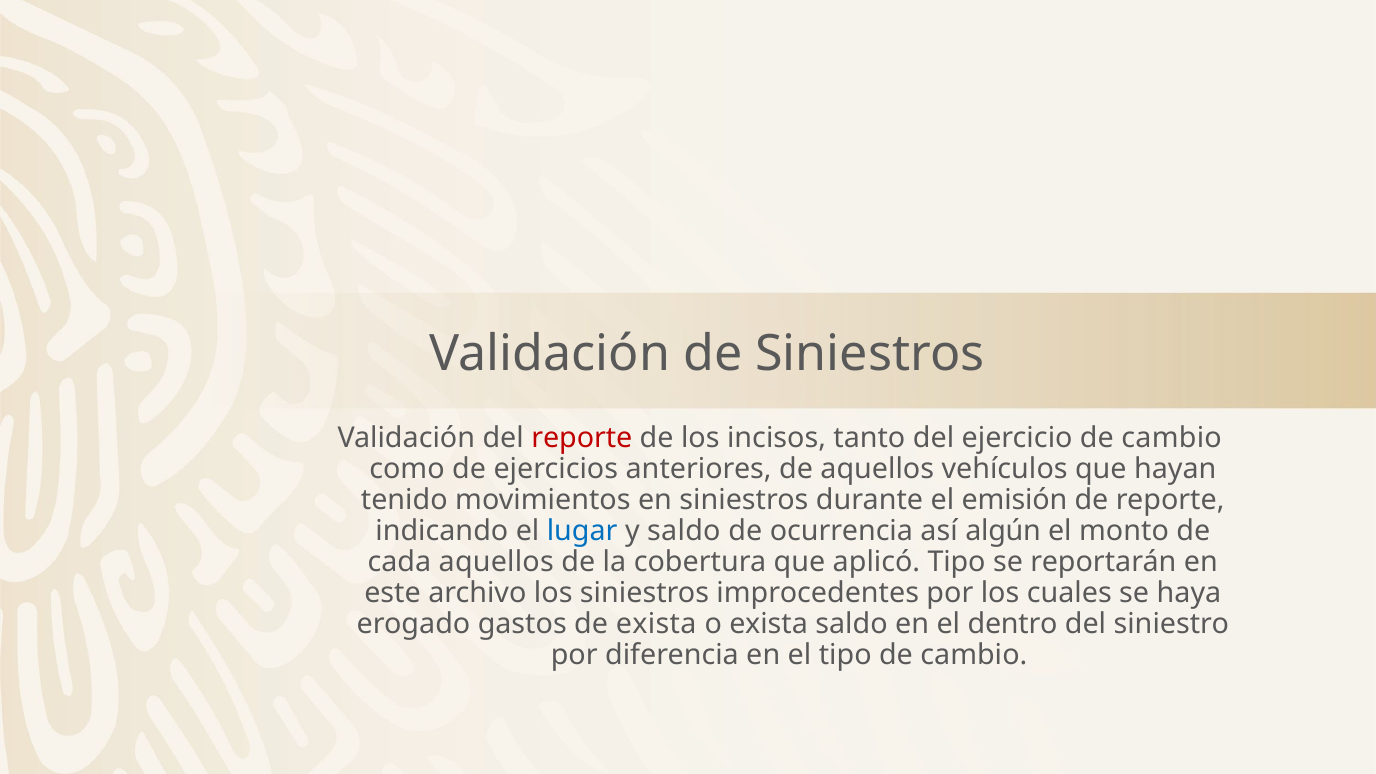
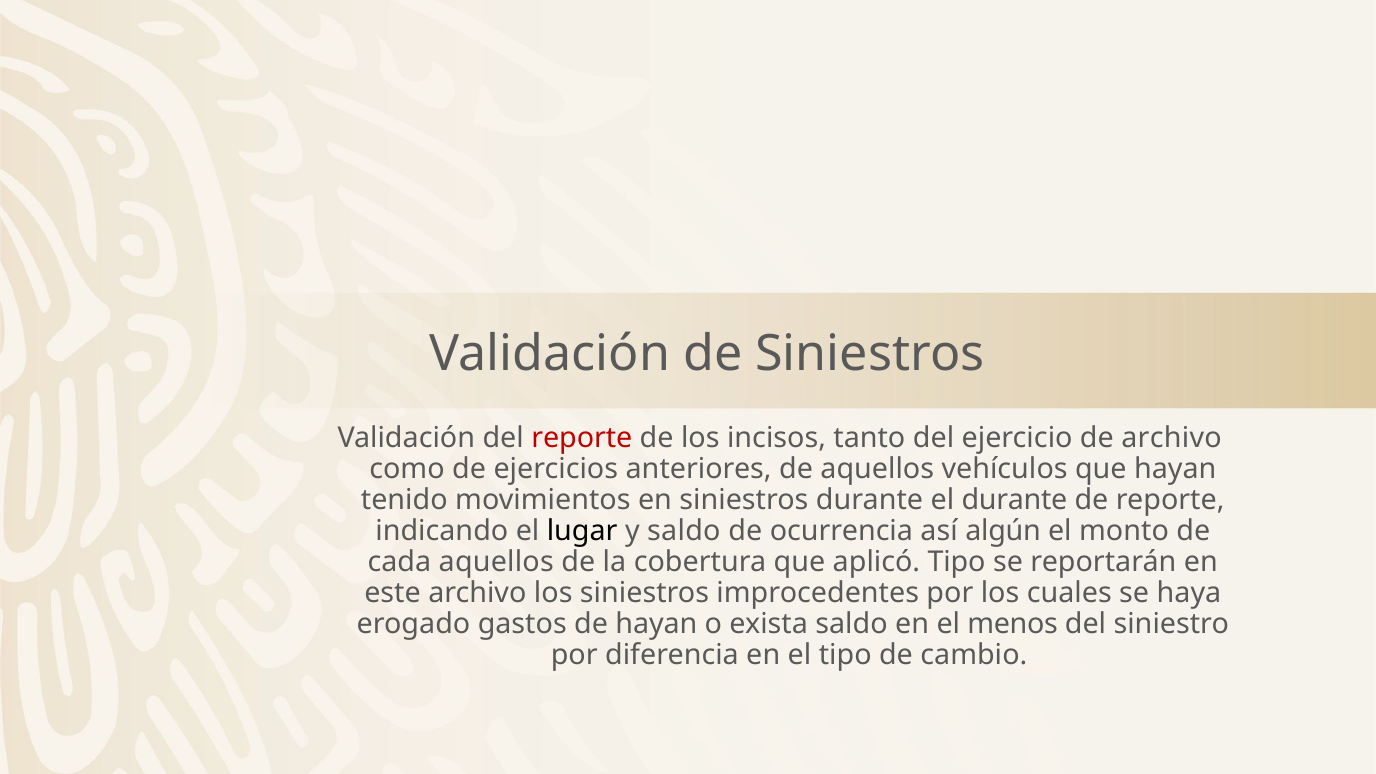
ejercicio de cambio: cambio -> archivo (1172, 438)
el emisión: emisión -> durante (1014, 500)
lugar colour: blue -> black (582, 531)
de exista: exista -> hayan (656, 624)
dentro: dentro -> menos (1013, 624)
